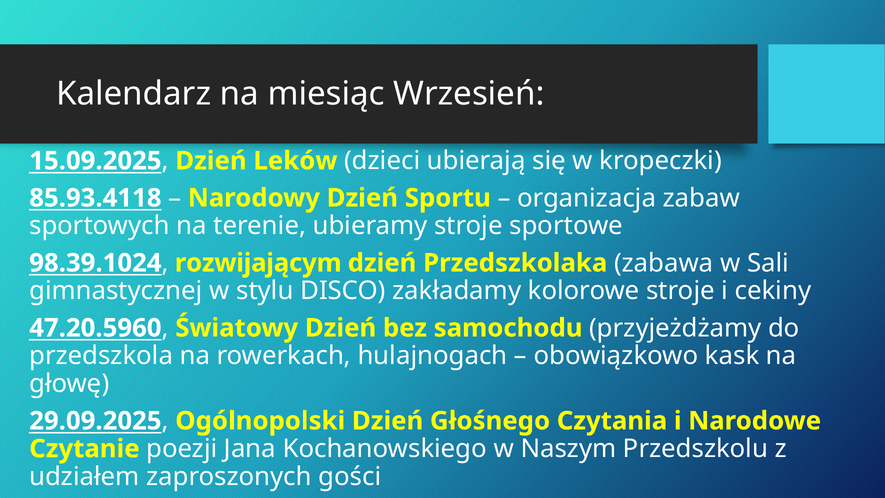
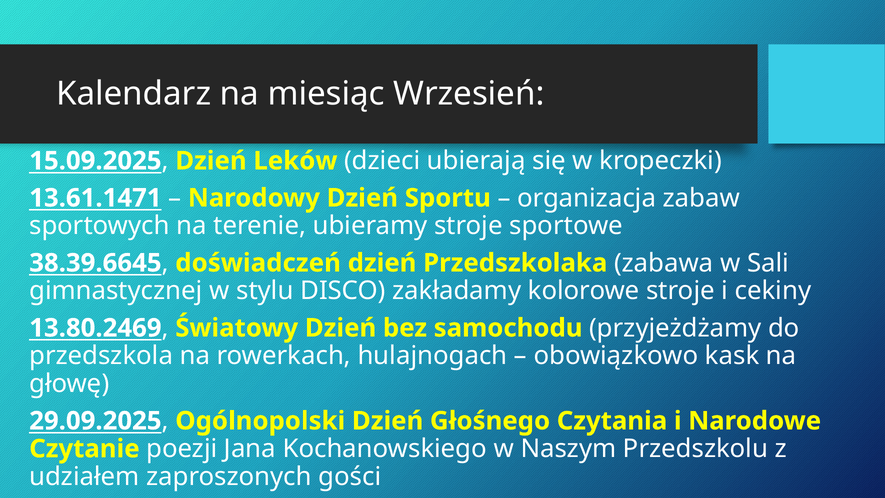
85.93.4118: 85.93.4118 -> 13.61.1471 (95, 198)
98.39.1024: 98.39.1024 -> 38.39.6645 (95, 263)
rozwijającym: rozwijającym -> doświadczeń (258, 263)
47.20.5960: 47.20.5960 -> 13.80.2469 (95, 328)
